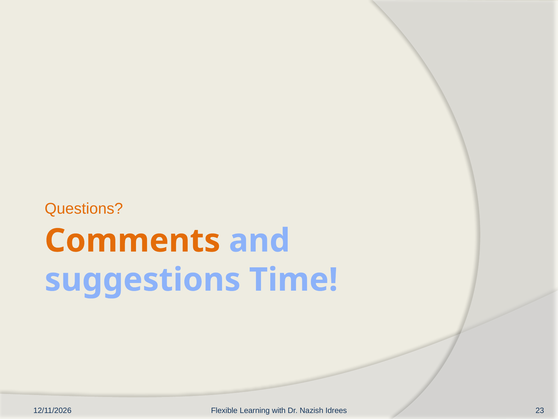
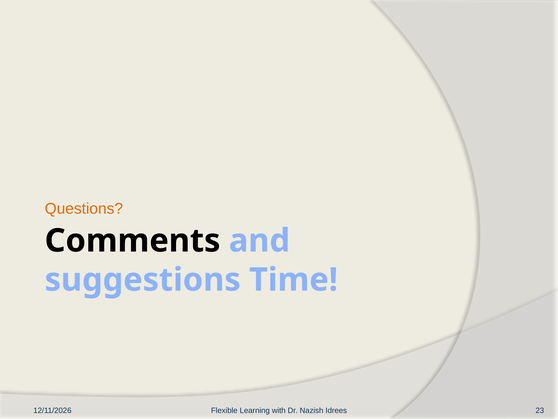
Comments colour: orange -> black (133, 241)
